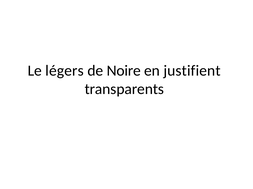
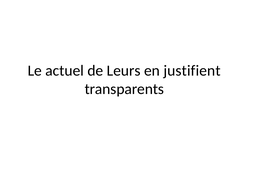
légers: légers -> actuel (65, 71)
Noire: Noire -> Leurs (124, 71)
